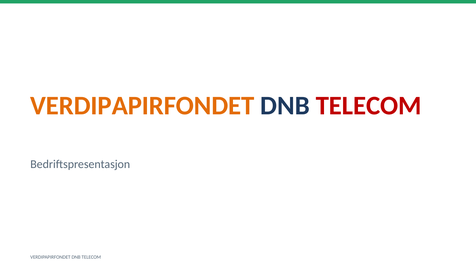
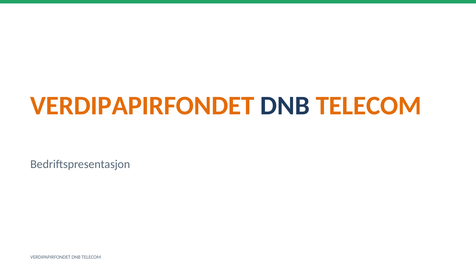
TELECOM colour: red -> orange (369, 106)
